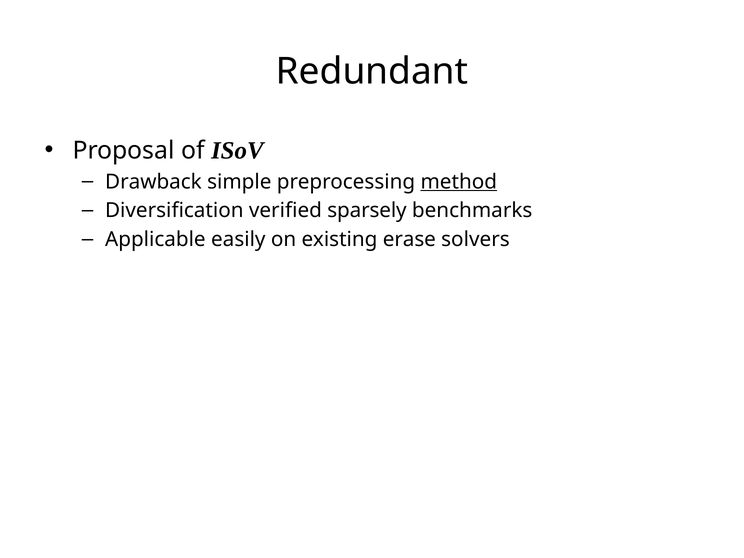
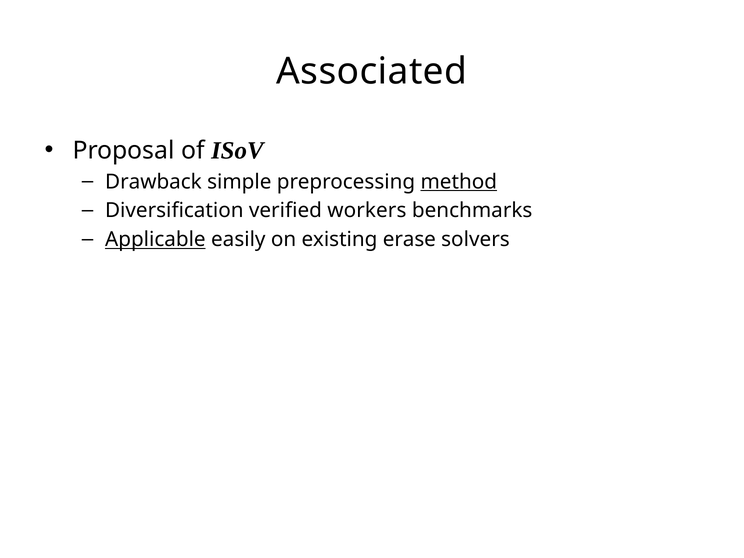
Redundant: Redundant -> Associated (372, 71)
sparsely: sparsely -> workers (367, 211)
Applicable underline: none -> present (155, 240)
